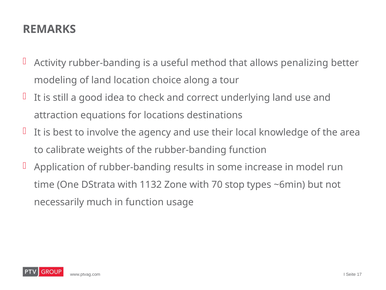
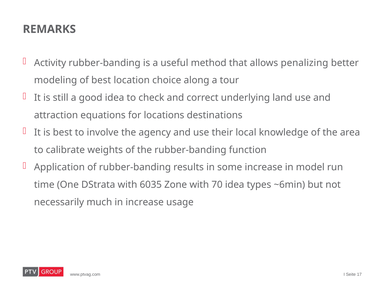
of land: land -> best (101, 80)
1132: 1132 -> 6035 (151, 184)
70 stop: stop -> idea (235, 184)
in function: function -> increase (145, 202)
